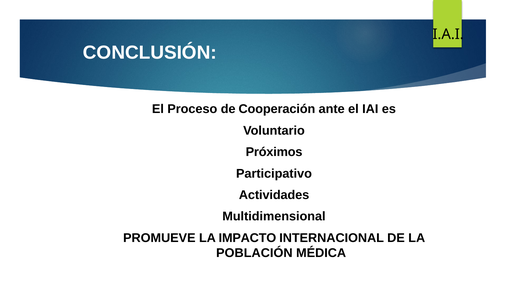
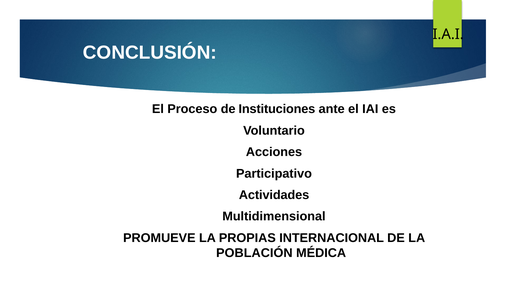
Cooperación: Cooperación -> Instituciones (277, 109)
Próximos: Próximos -> Acciones (274, 152)
IMPACTO: IMPACTO -> PROPIAS (247, 238)
